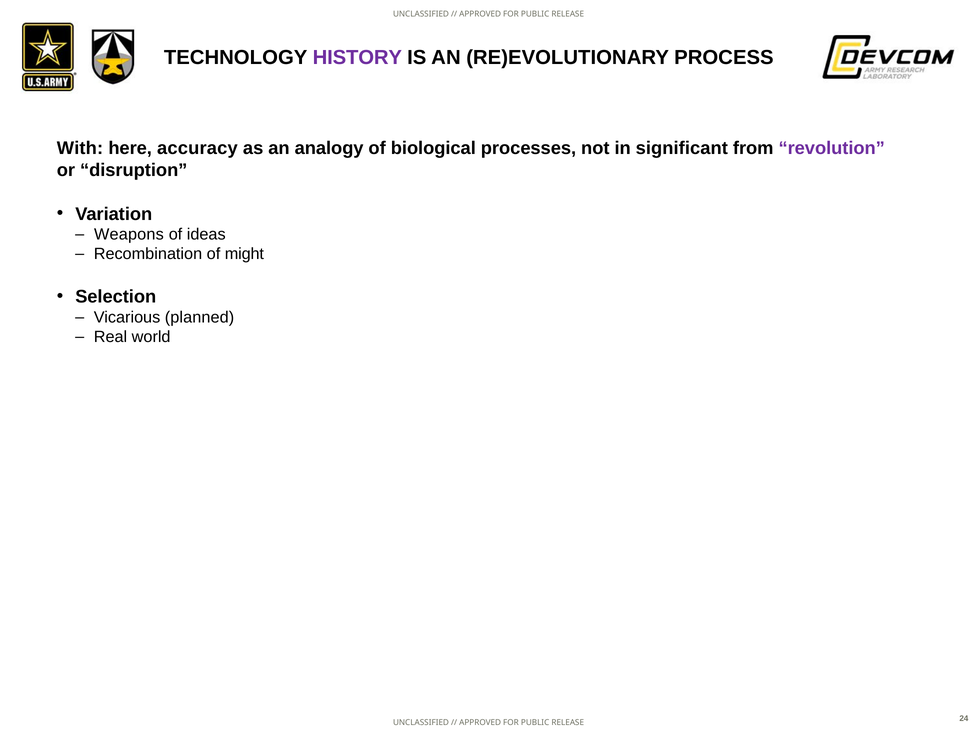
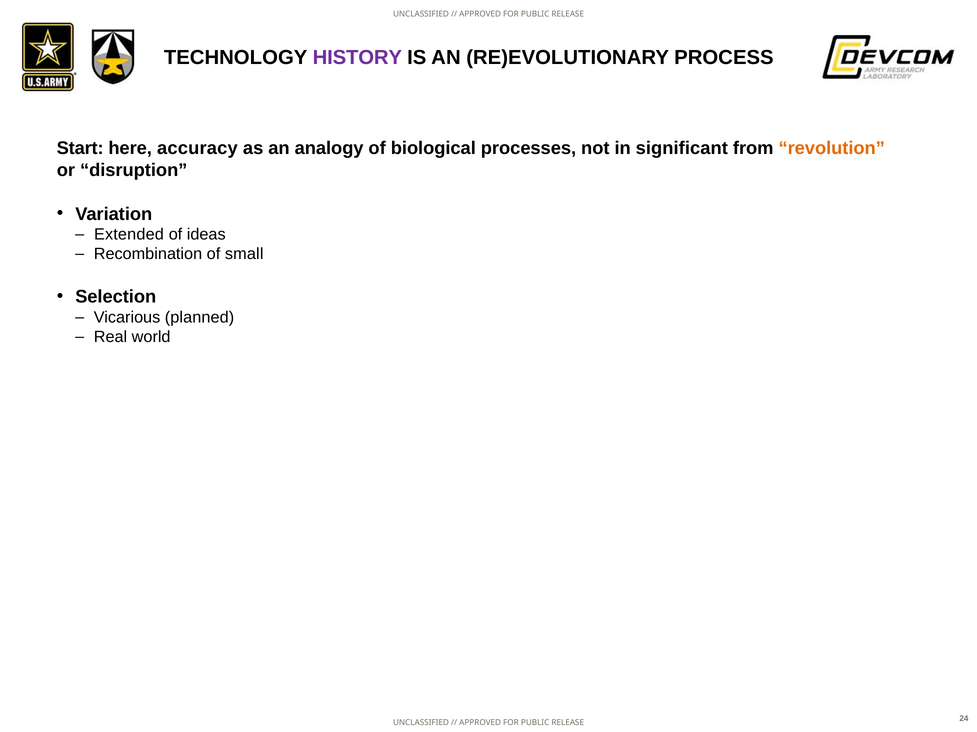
With: With -> Start (80, 148)
revolution colour: purple -> orange (832, 148)
Weapons: Weapons -> Extended (129, 235)
might: might -> small (244, 254)
